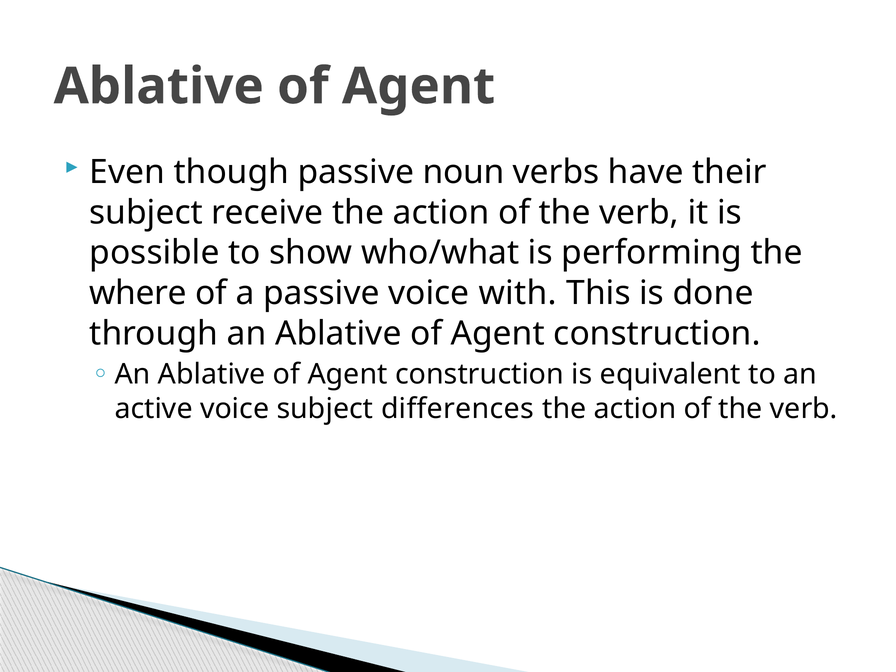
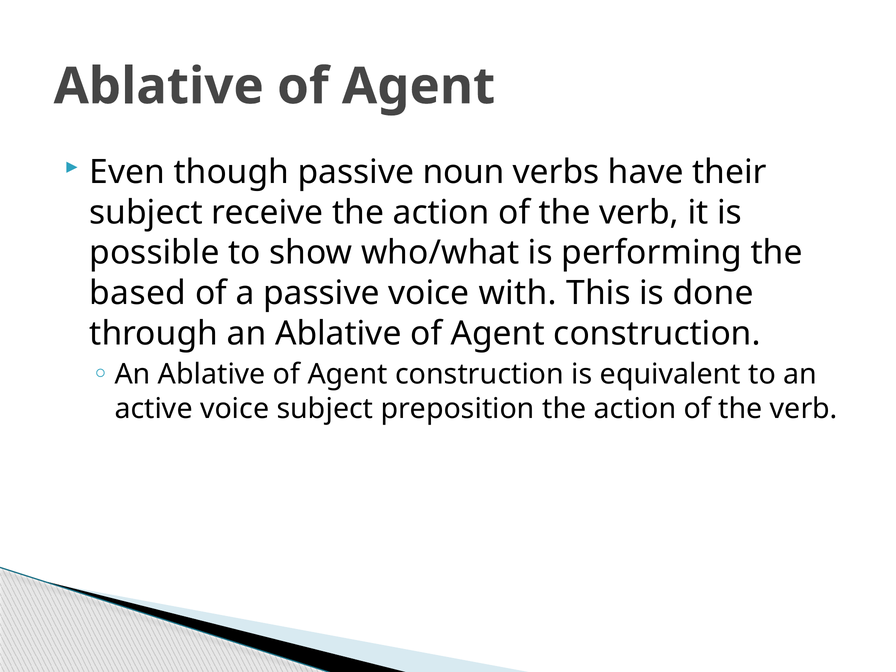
where: where -> based (138, 293)
differences: differences -> preposition (458, 409)
